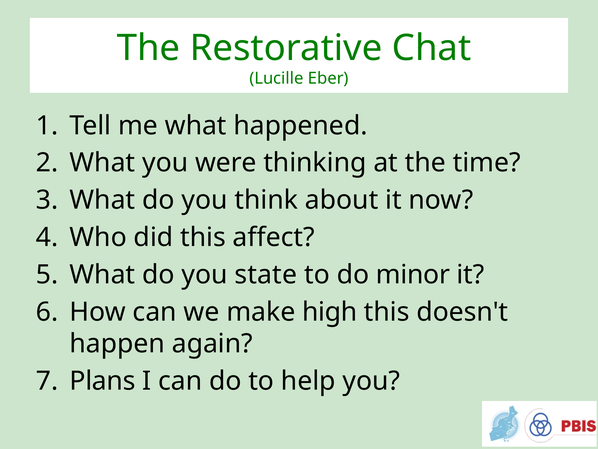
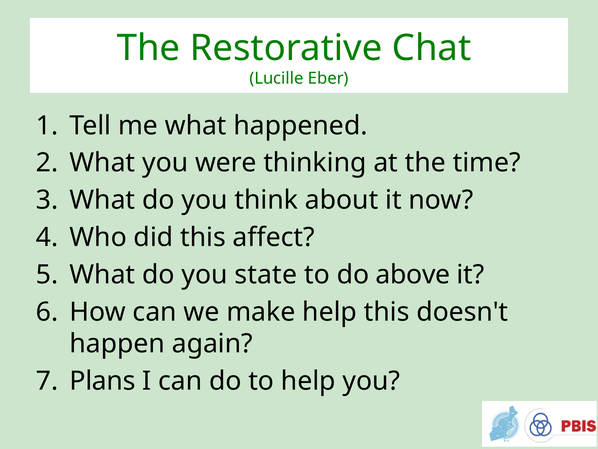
minor: minor -> above (413, 274)
make high: high -> help (330, 312)
